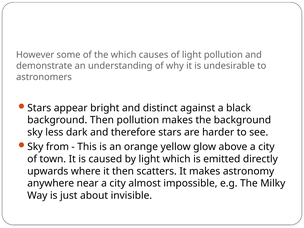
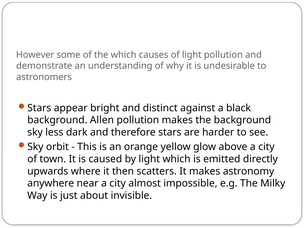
background Then: Then -> Allen (102, 120)
from: from -> orbit (57, 147)
